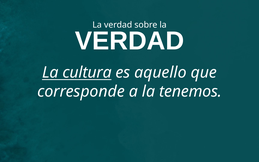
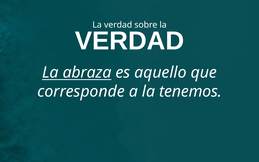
cultura: cultura -> abraza (87, 72)
